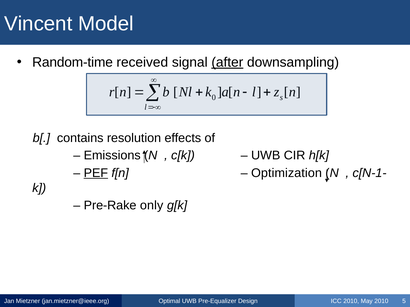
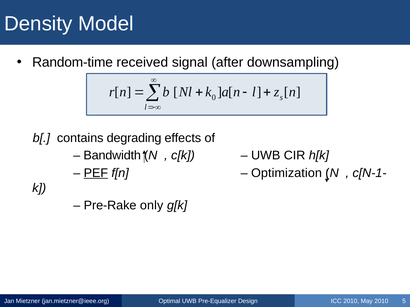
Vincent: Vincent -> Density (38, 24)
after underline: present -> none (227, 62)
resolution: resolution -> degrading (134, 138)
Emissions: Emissions -> Bandwidth (112, 156)
